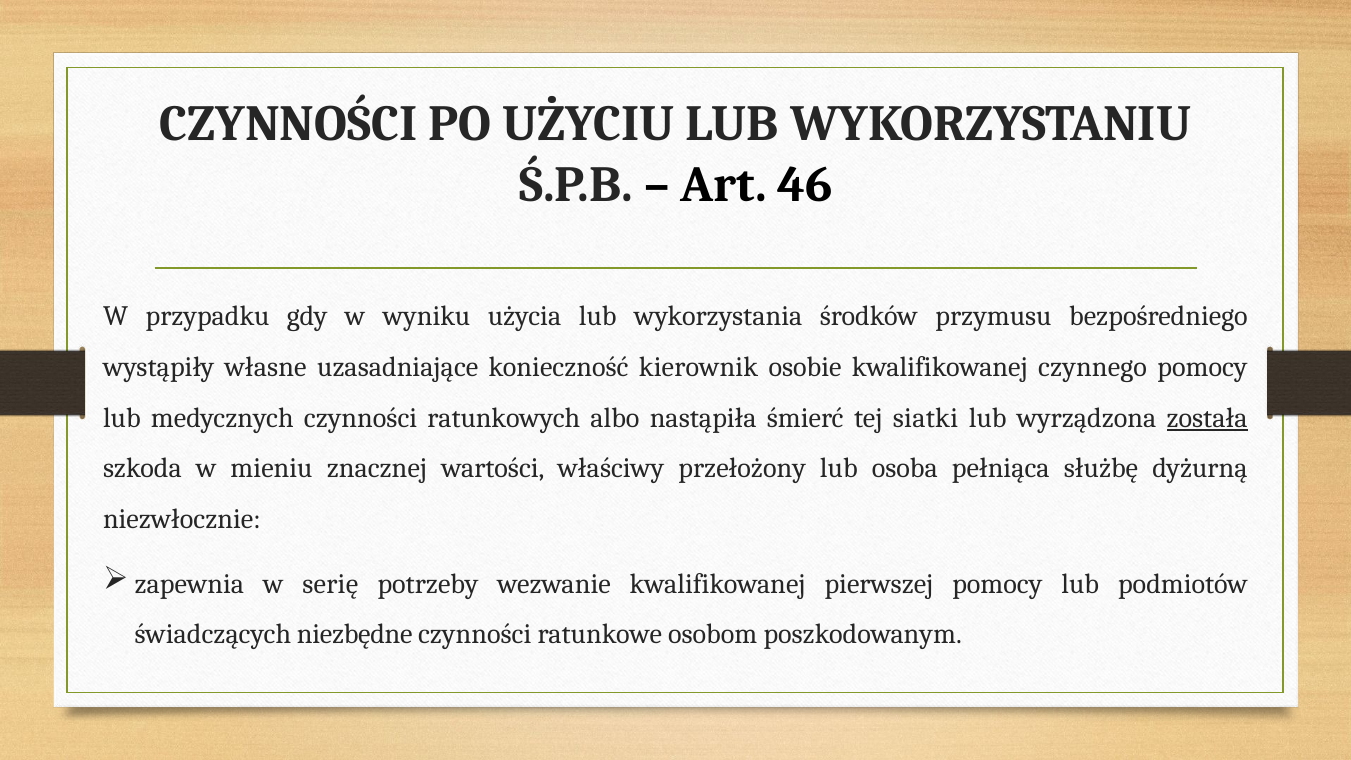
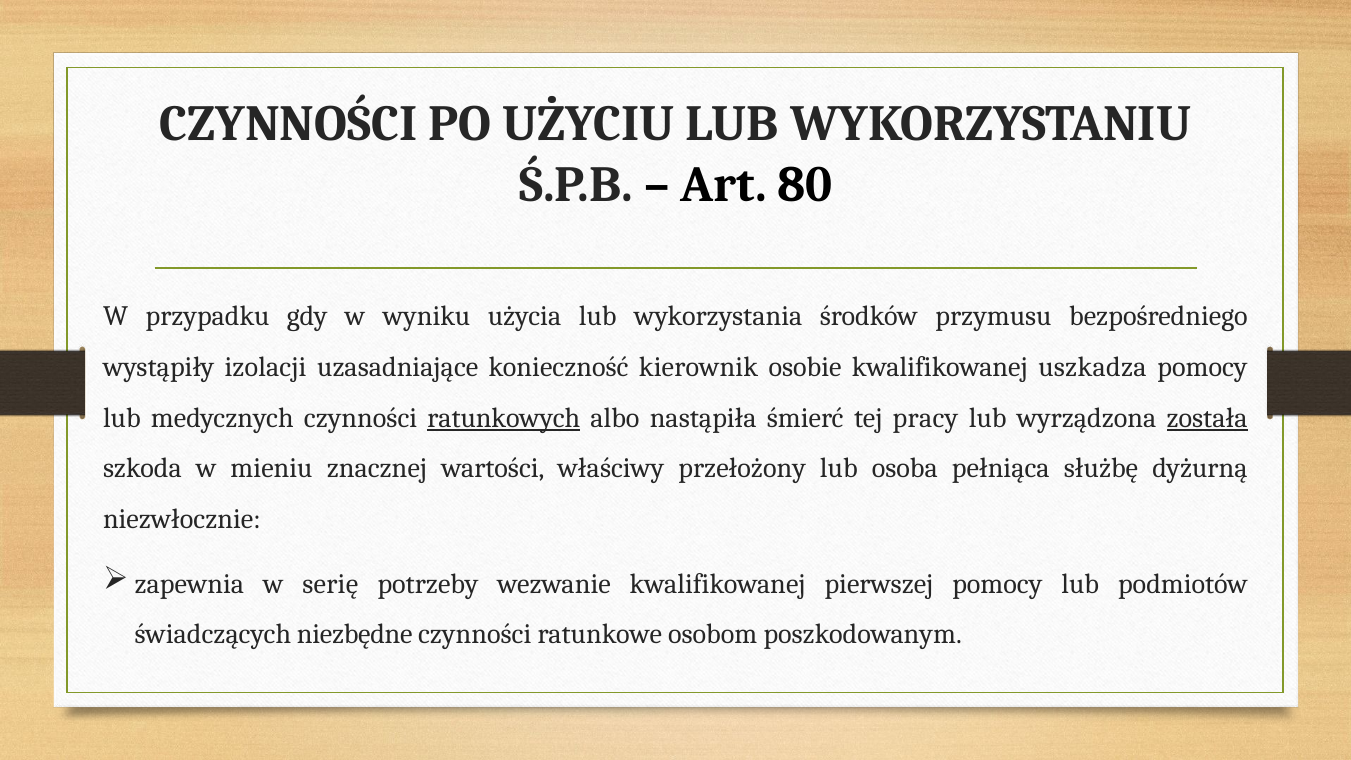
46: 46 -> 80 (805, 185)
własne: własne -> izolacji (266, 367)
czynnego: czynnego -> uszkadza (1092, 367)
ratunkowych underline: none -> present (504, 418)
siatki: siatki -> pracy (925, 418)
